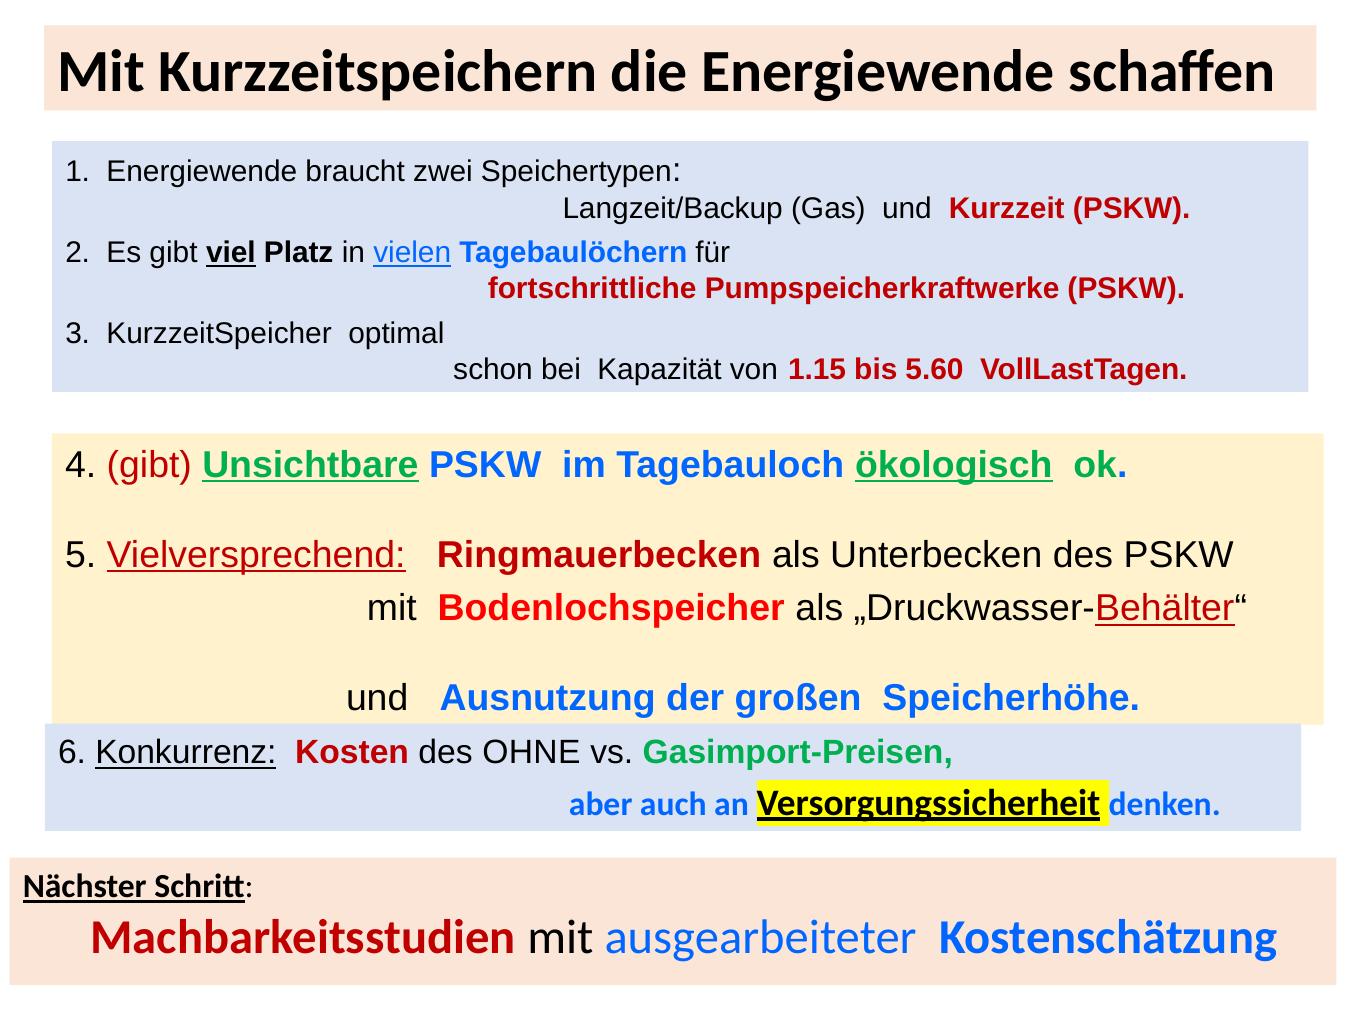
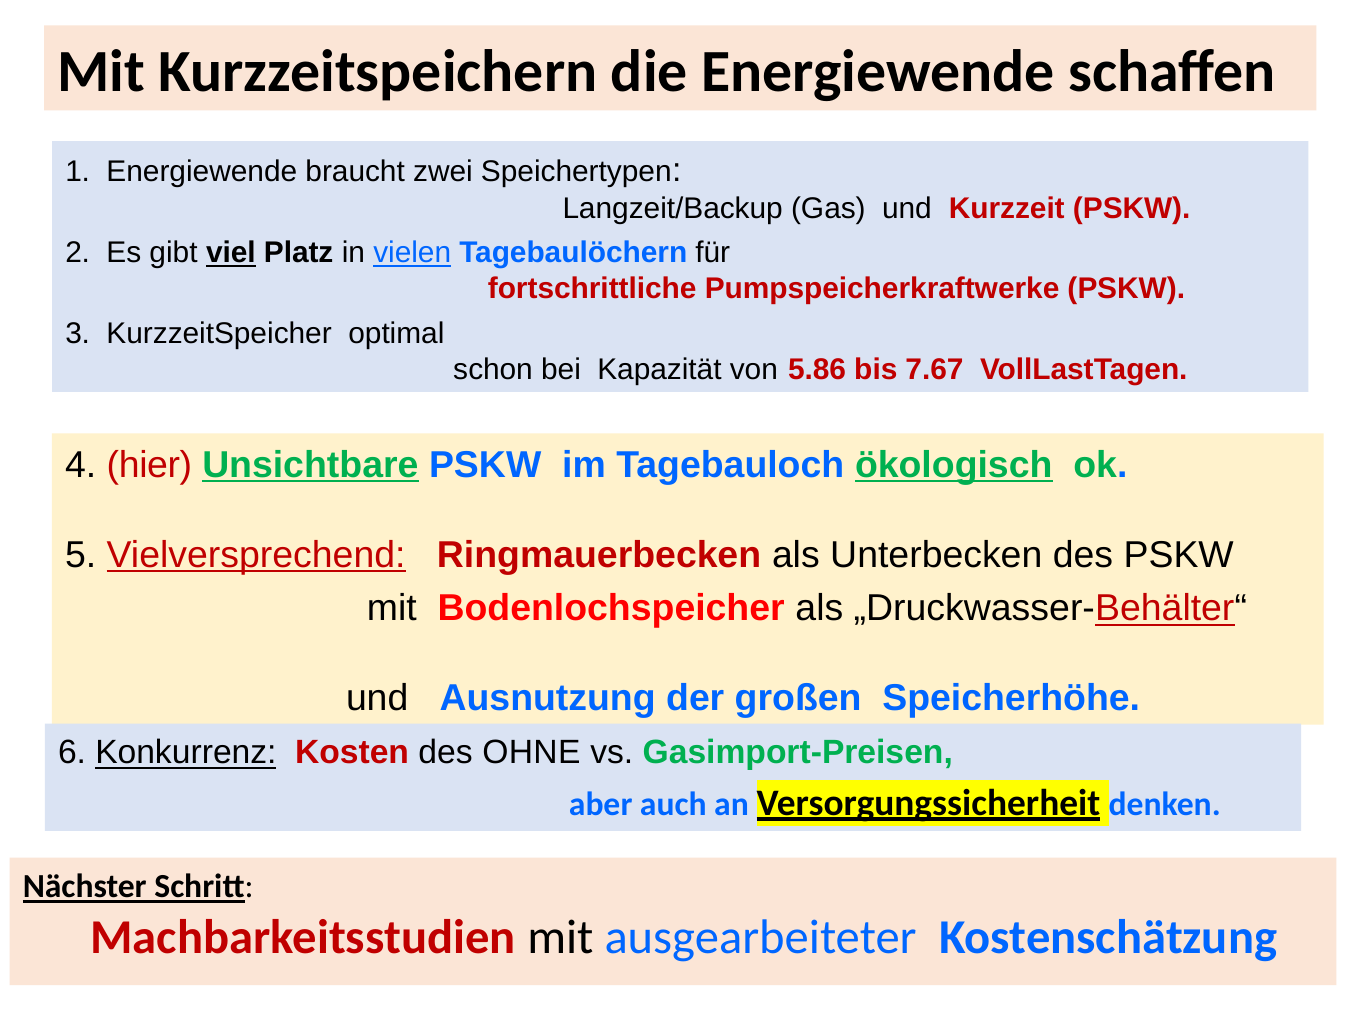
1.15: 1.15 -> 5.86 (817, 370)
5.60: 5.60 -> 7.67 (934, 370)
4 gibt: gibt -> hier (149, 465)
